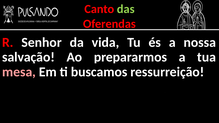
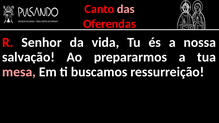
das colour: light green -> pink (126, 9)
